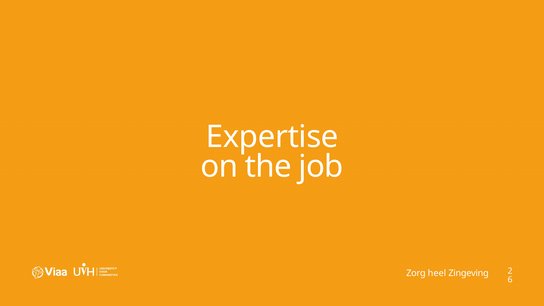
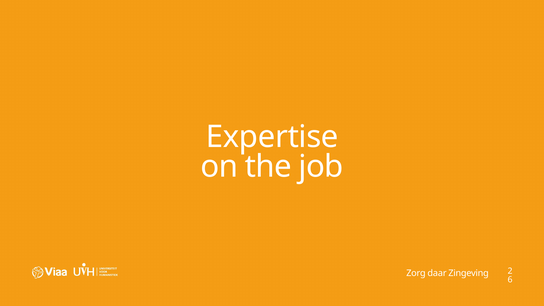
heel: heel -> daar (437, 273)
